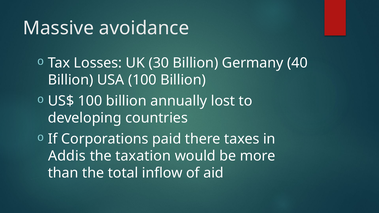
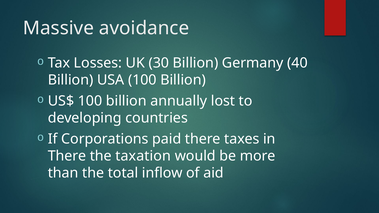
Addis: Addis -> There (67, 156)
